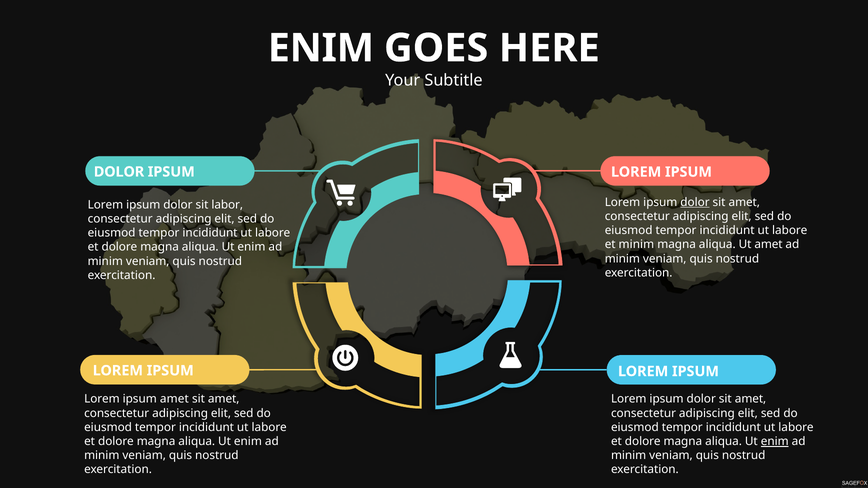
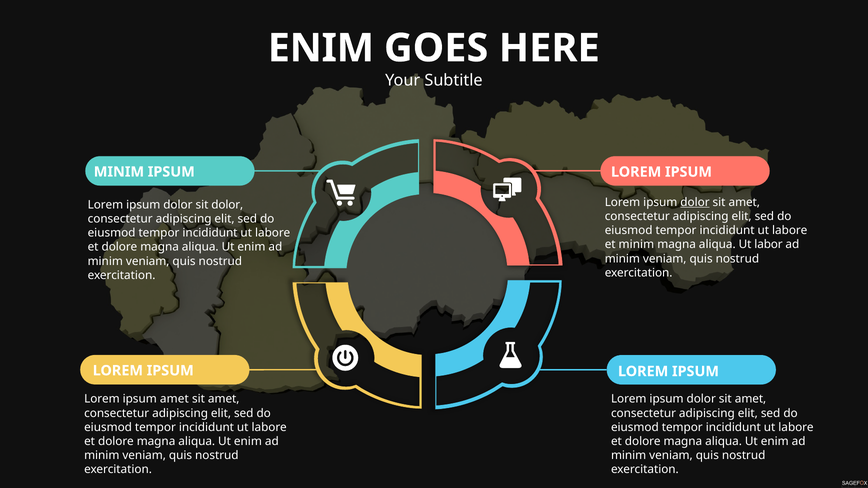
DOLOR: DOLOR -> MINIM (119, 172)
sit labor: labor -> dolor (227, 205)
Ut amet: amet -> labor (769, 245)
enim underline: present -> none (775, 442)
